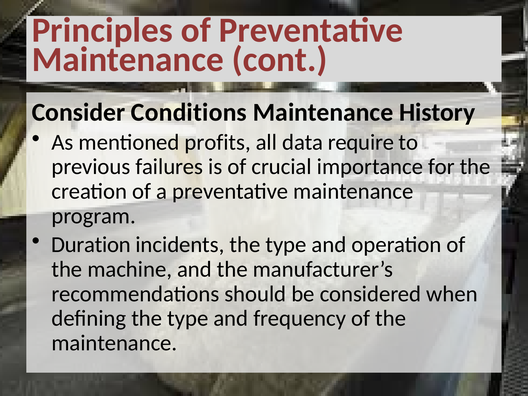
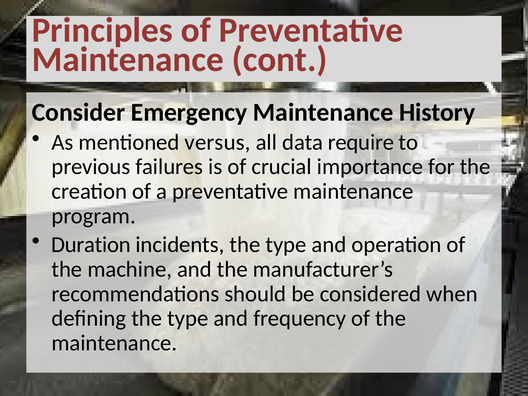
Conditions: Conditions -> Emergency (189, 112)
profits: profits -> versus (218, 142)
